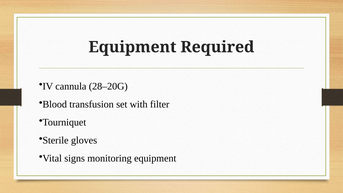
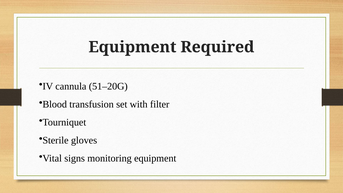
28–20G: 28–20G -> 51–20G (108, 86)
